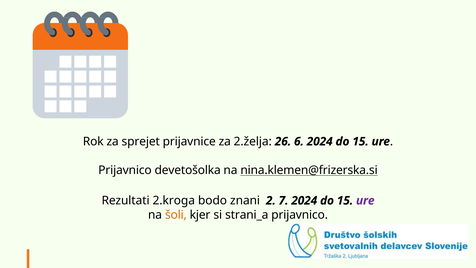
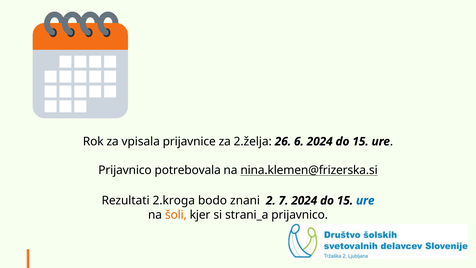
sprejet: sprejet -> vpisala (141, 141)
devetošolka: devetošolka -> potrebovala (188, 170)
ure colour: purple -> blue (365, 200)
